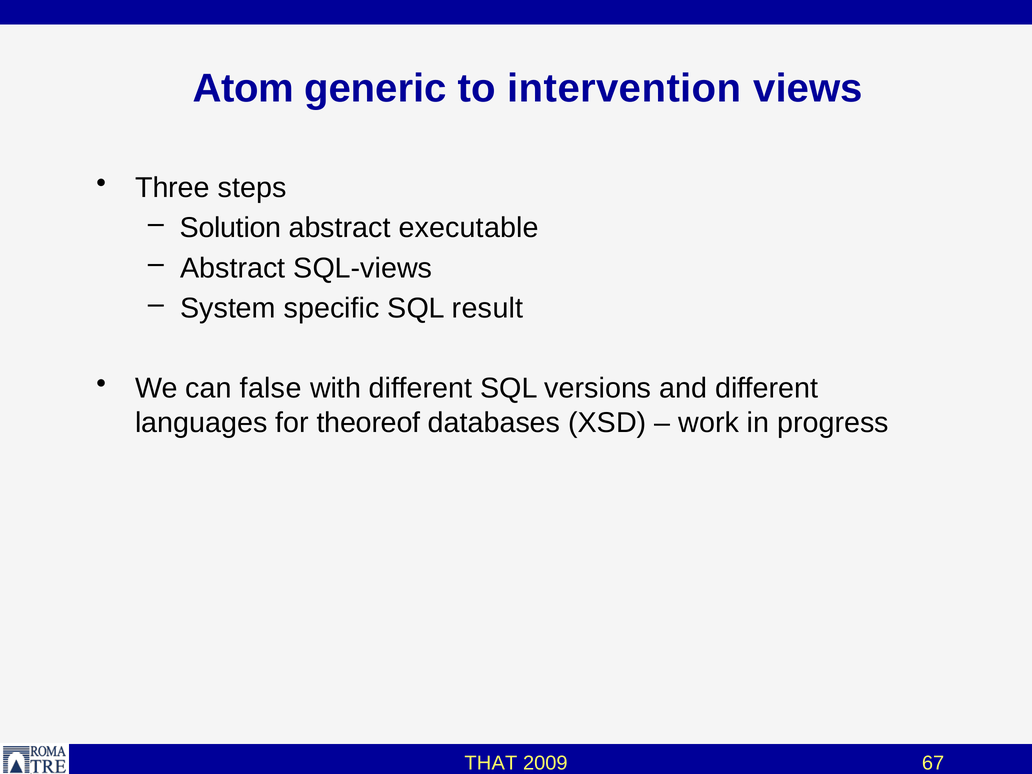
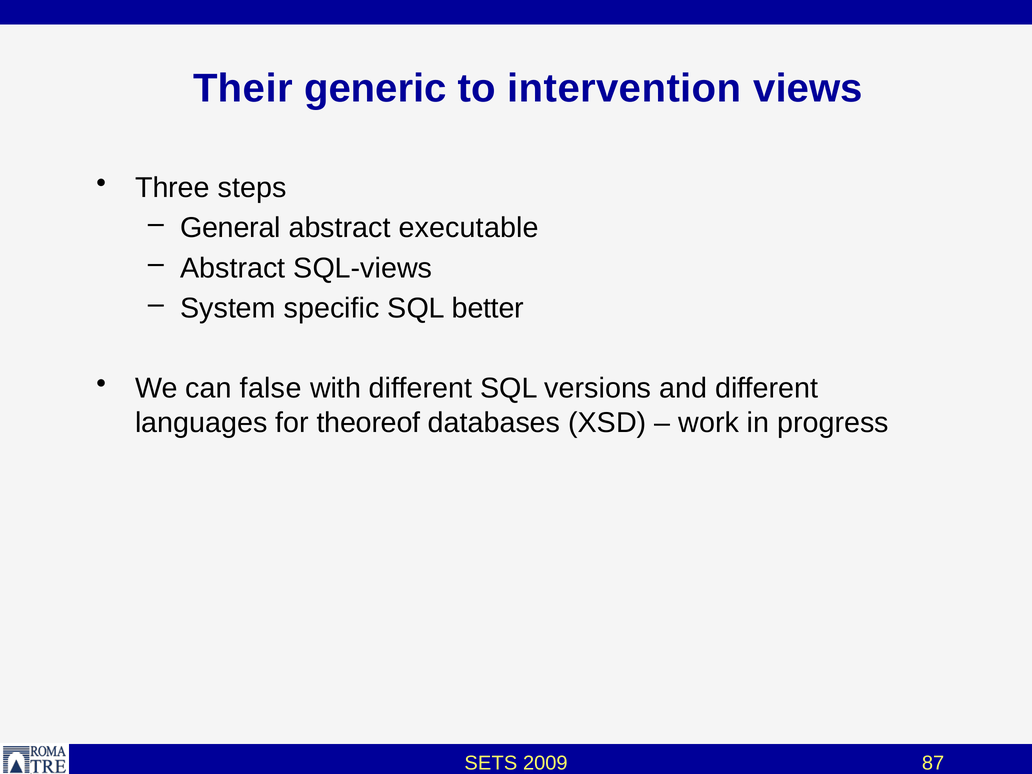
Atom: Atom -> Their (243, 89)
Solution: Solution -> General (231, 228)
result: result -> better (488, 308)
THAT: THAT -> SETS (491, 763)
67: 67 -> 87 (933, 763)
